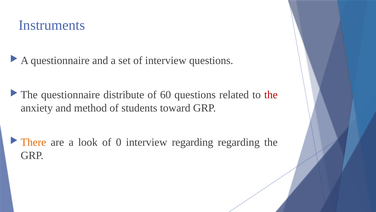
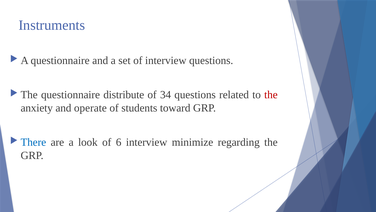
60: 60 -> 34 (166, 95)
method: method -> operate (90, 108)
There colour: orange -> blue (33, 142)
0: 0 -> 6 (119, 142)
interview regarding: regarding -> minimize (193, 142)
